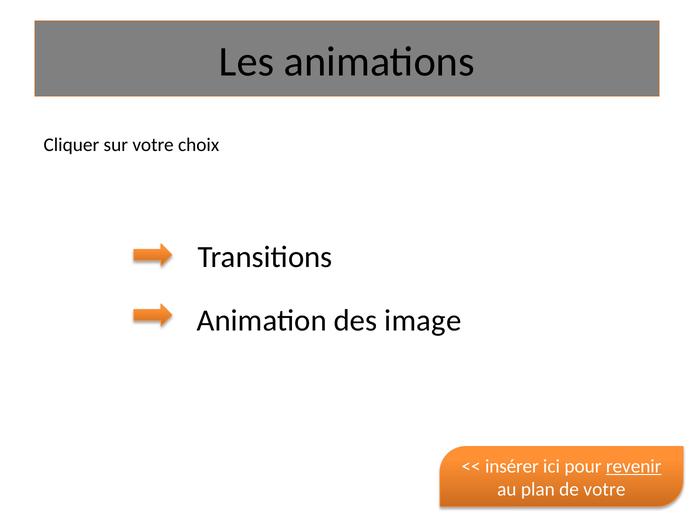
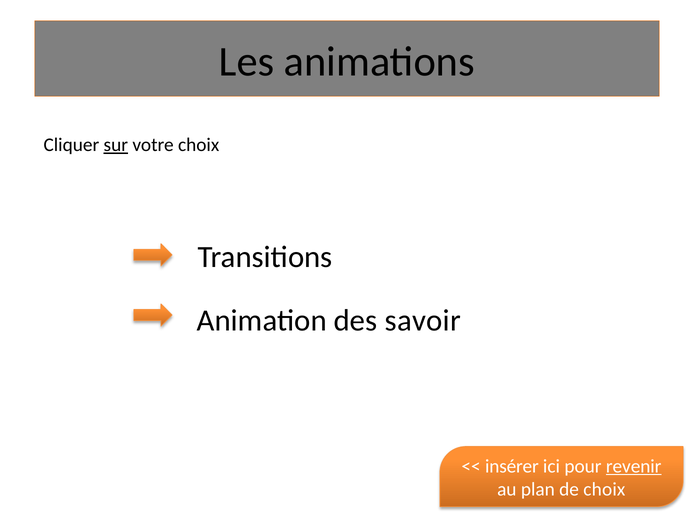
sur underline: none -> present (116, 145)
image: image -> savoir (423, 320)
de votre: votre -> choix (604, 489)
